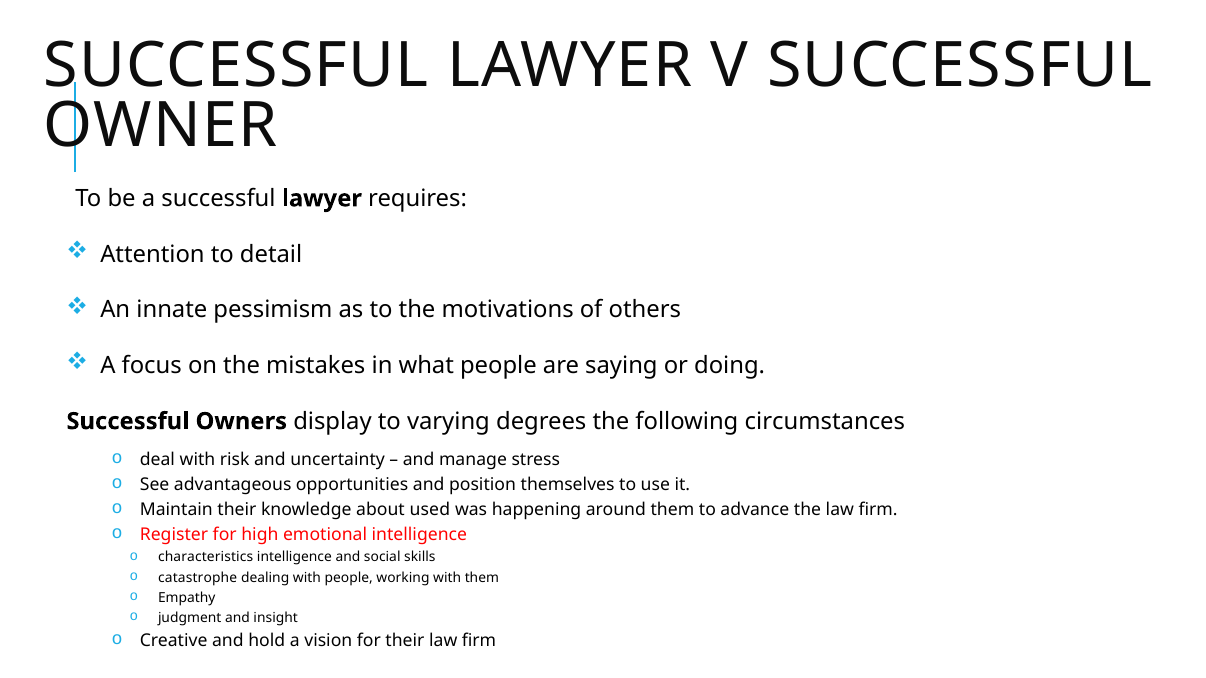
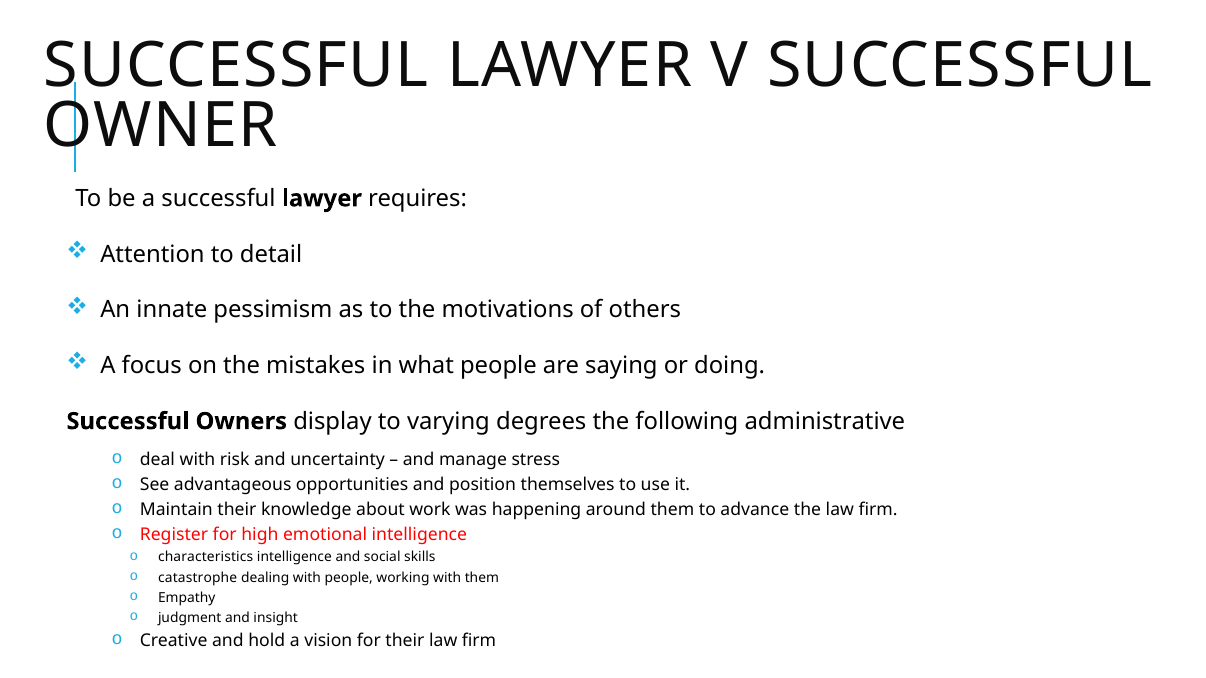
circumstances: circumstances -> administrative (825, 422)
used: used -> work (430, 510)
